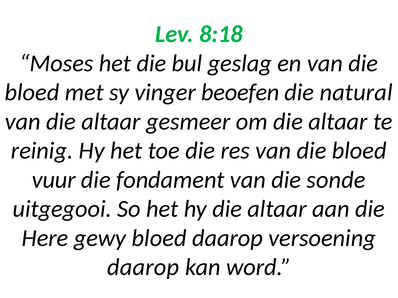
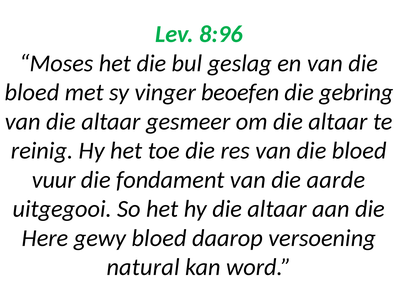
8:18: 8:18 -> 8:96 (221, 34)
natural: natural -> gebring (356, 93)
sonde: sonde -> aarde (336, 180)
daarop: daarop -> natural (143, 268)
